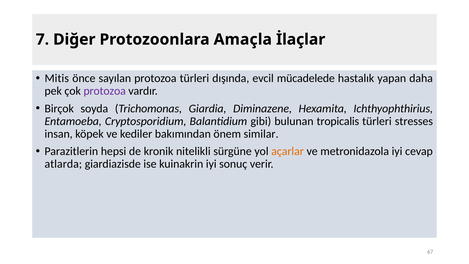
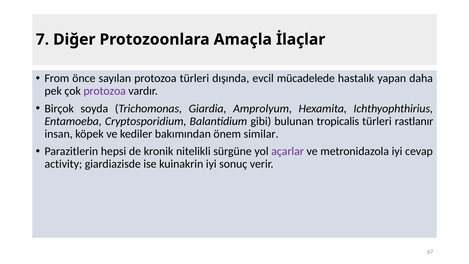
Mitis: Mitis -> From (57, 78)
Diminazene: Diminazene -> Amprolyum (263, 108)
stresses: stresses -> rastlanır (414, 121)
açarlar colour: orange -> purple (288, 151)
atlarda: atlarda -> activity (63, 164)
